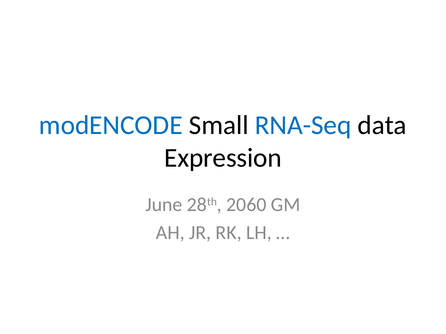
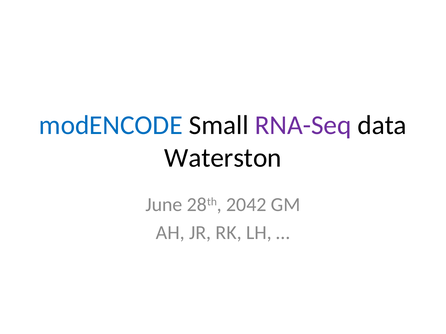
RNA-Seq colour: blue -> purple (303, 125)
Expression: Expression -> Waterston (223, 158)
2060: 2060 -> 2042 (246, 205)
